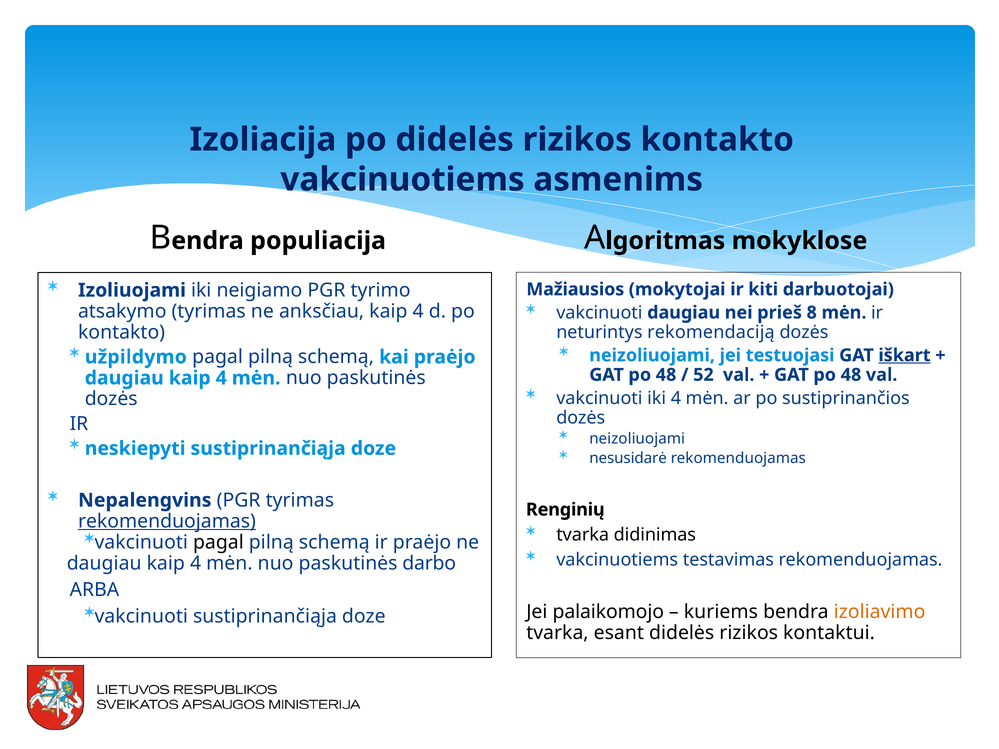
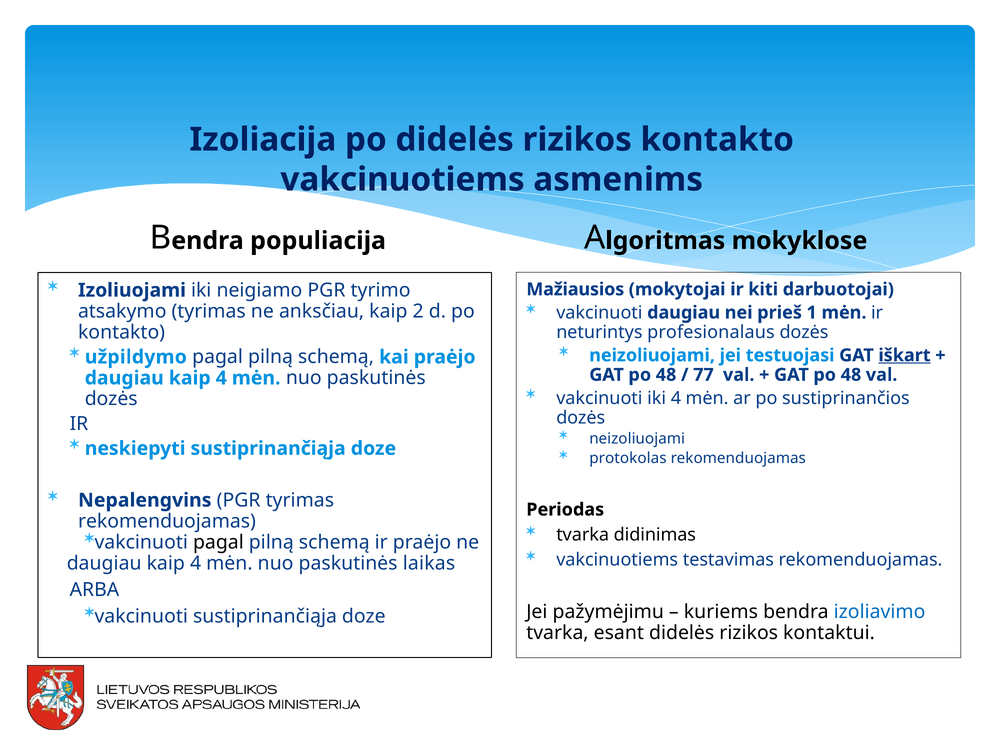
8: 8 -> 1 (812, 313)
anksčiau kaip 4: 4 -> 2 (418, 311)
rekomendaciją: rekomendaciją -> profesionalaus (711, 332)
52: 52 -> 77 (703, 375)
nesusidarė: nesusidarė -> protokolas (628, 459)
Renginių: Renginių -> Periodas (565, 510)
rekomenduojamas underline: present -> none (167, 521)
darbo: darbo -> laikas (429, 563)
palaikomojo: palaikomojo -> pažymėjimu (608, 612)
izoliavimo colour: orange -> blue (880, 612)
